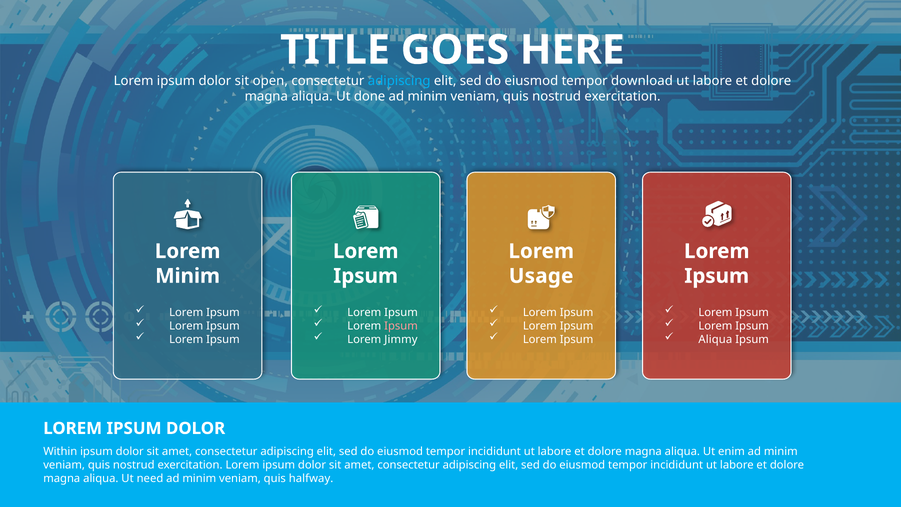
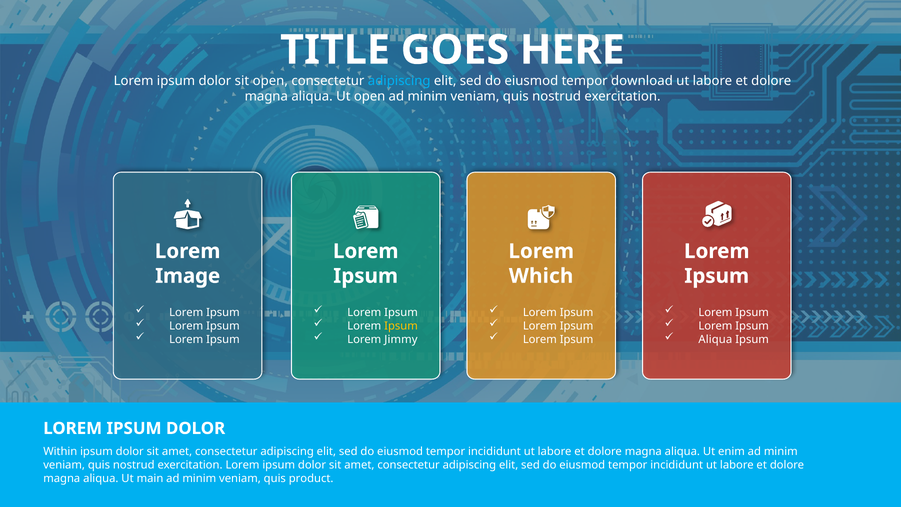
Ut done: done -> open (370, 96)
Minim: Minim -> Image (188, 276)
Usage: Usage -> Which (541, 276)
Ipsum colour: pink -> yellow (401, 326)
need: need -> main (150, 479)
halfway: halfway -> product (311, 479)
